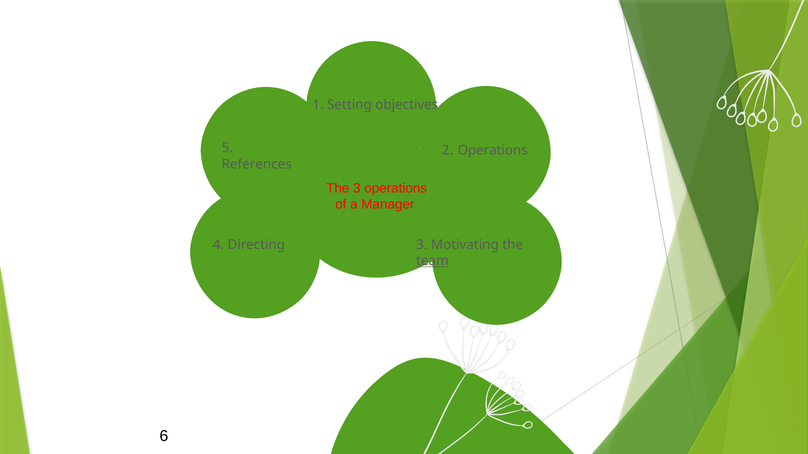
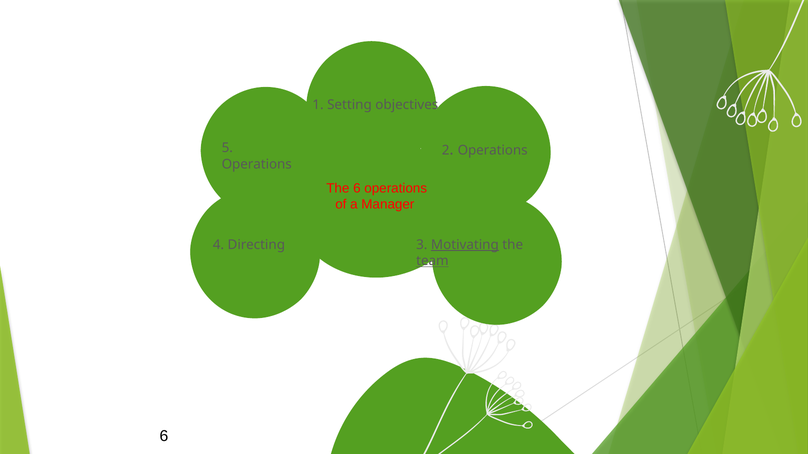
References: References -> Operations (257, 164)
3: 3 -> 6 (357, 189)
Motivating underline: none -> present (465, 245)
